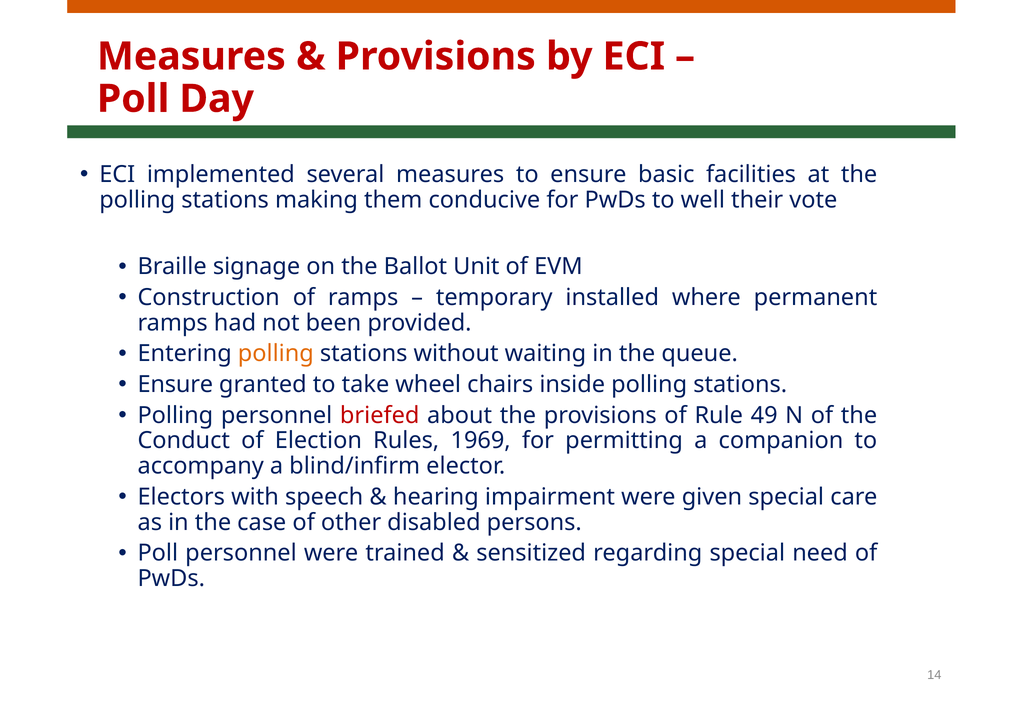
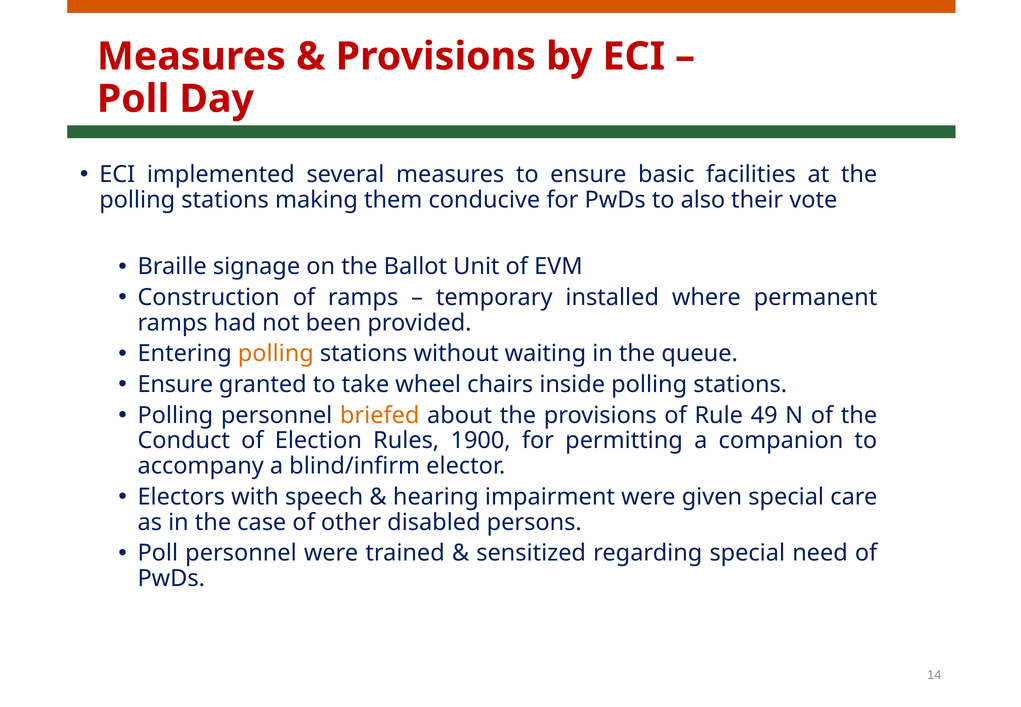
well: well -> also (703, 200)
briefed colour: red -> orange (380, 415)
1969: 1969 -> 1900 (481, 441)
